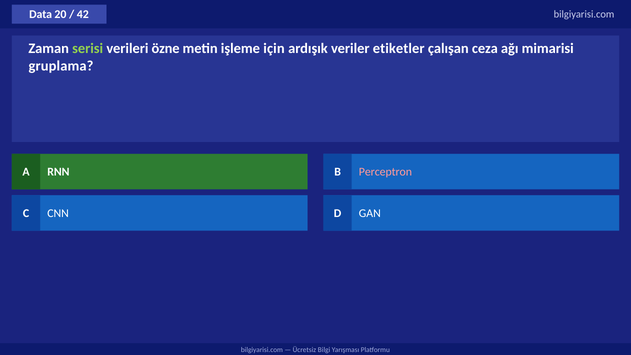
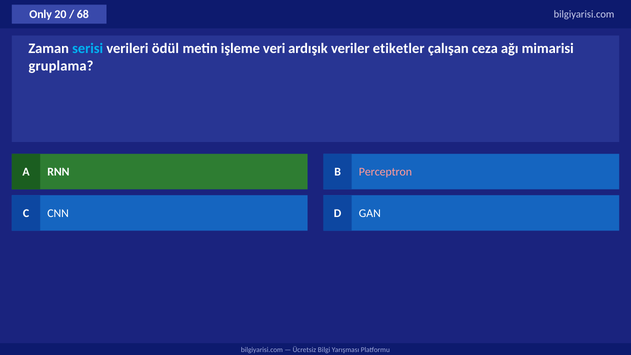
Data: Data -> Only (41, 14)
42: 42 -> 68 (83, 14)
serisi colour: light green -> light blue (88, 49)
özne: özne -> ödül (165, 49)
için: için -> veri (274, 49)
